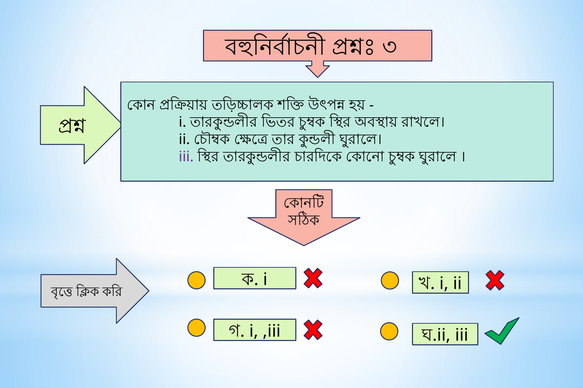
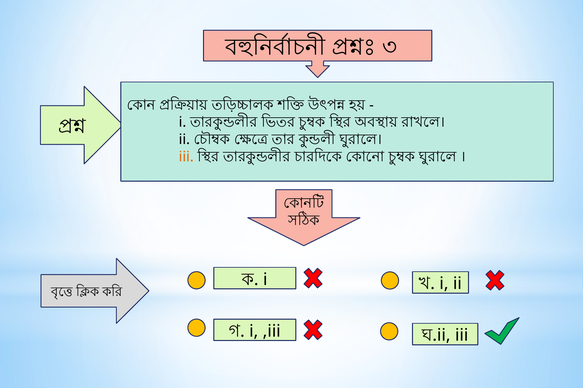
iii colour: purple -> orange (186, 157)
